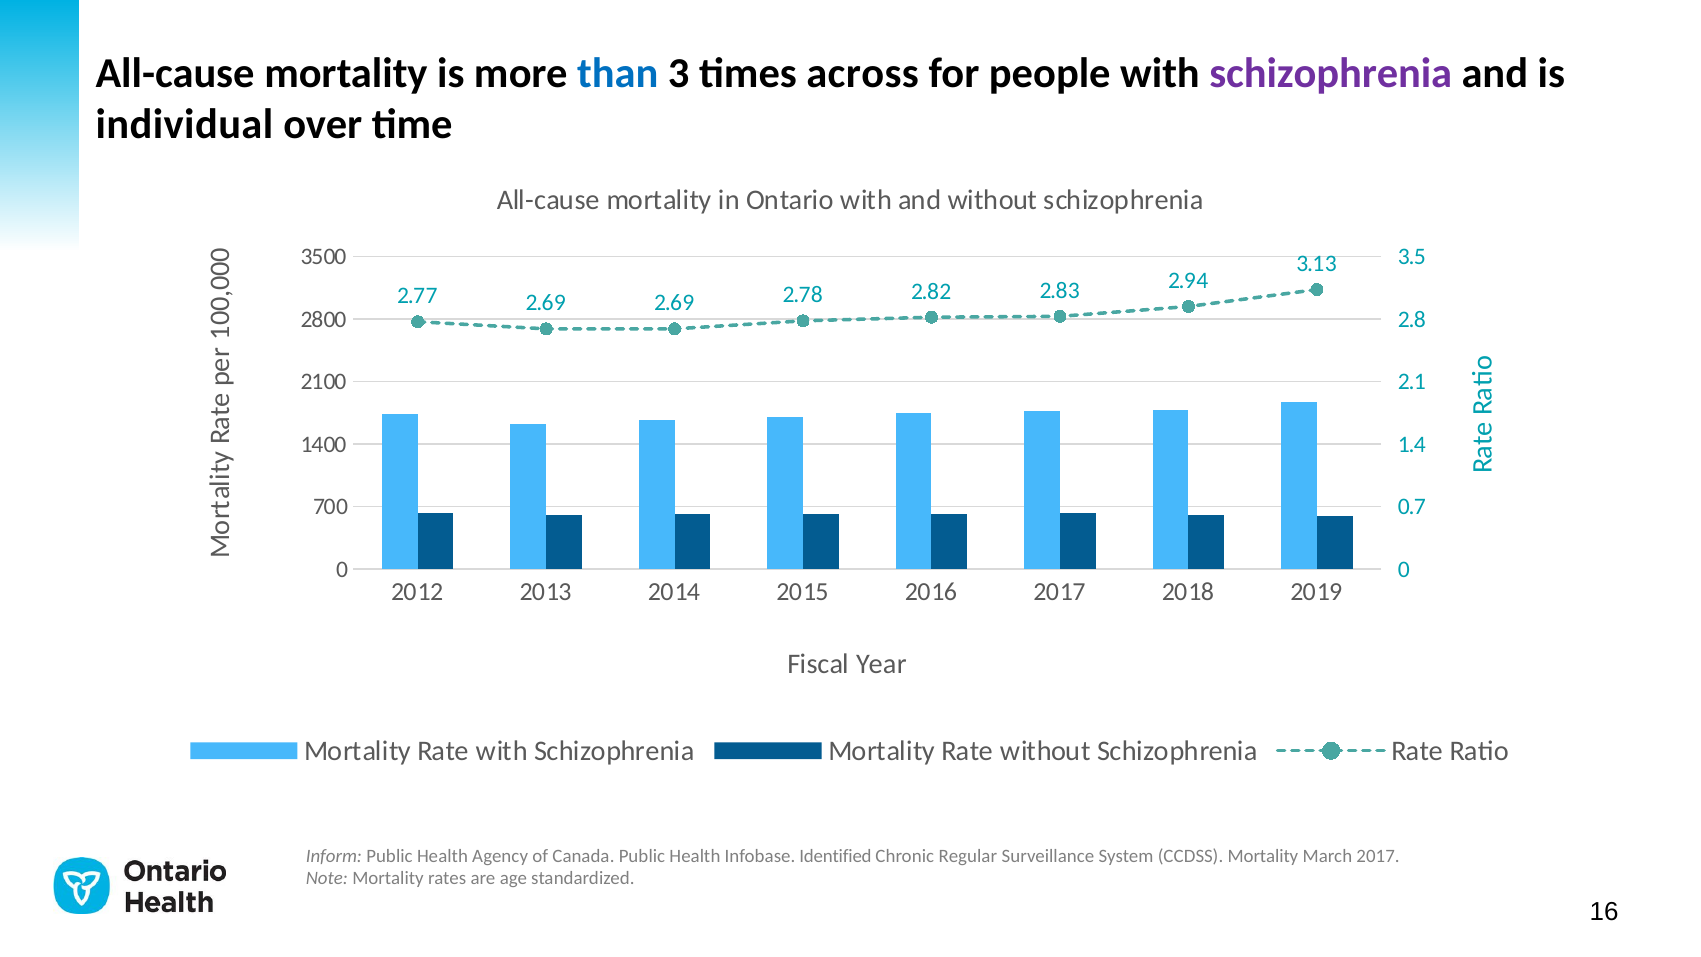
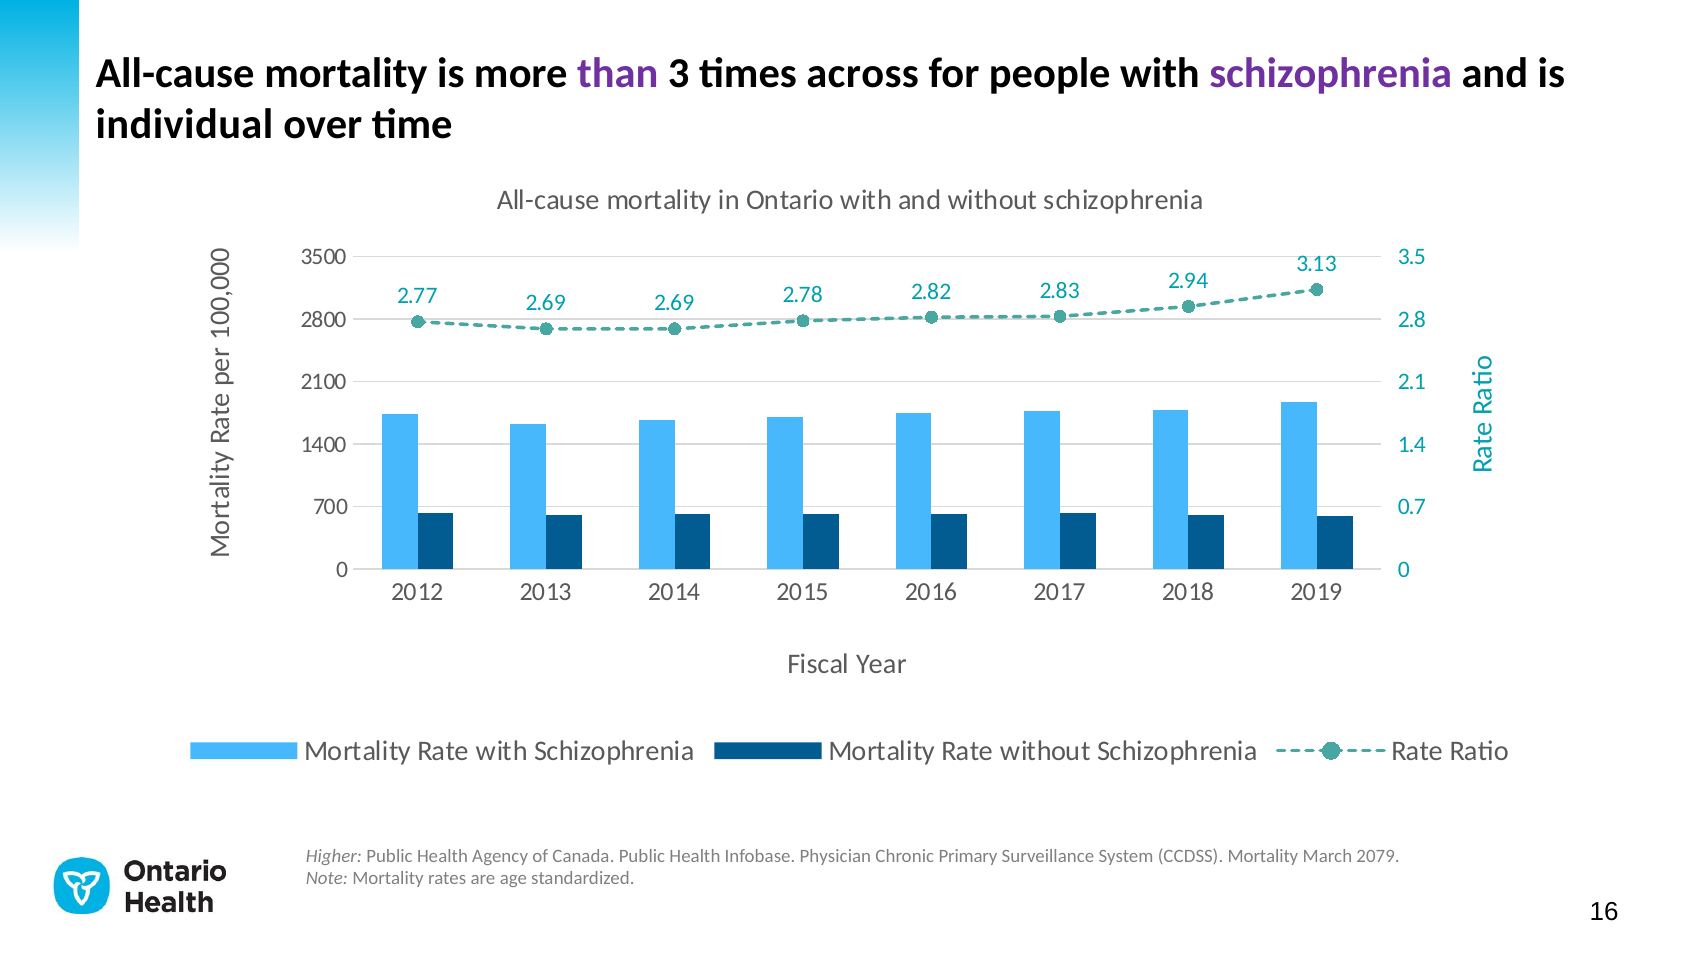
than colour: blue -> purple (618, 73)
Inform: Inform -> Higher (334, 856)
Identified: Identified -> Physician (835, 856)
Regular: Regular -> Primary (968, 856)
March 2017: 2017 -> 2079 (1378, 856)
